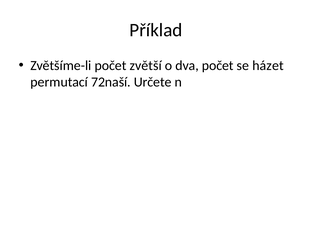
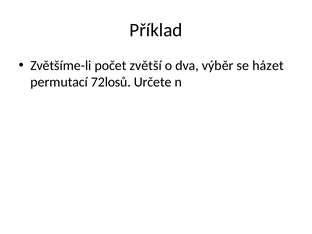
dva počet: počet -> výběr (218, 65)
72naší: 72naší -> 72losů (111, 82)
